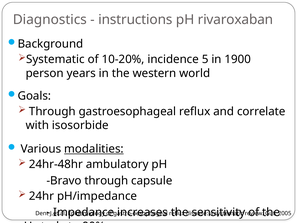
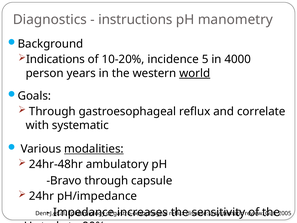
rivaroxaban: rivaroxaban -> manometry (235, 20)
Systematic: Systematic -> Indications (55, 59)
1900: 1900 -> 4000 (238, 59)
world underline: none -> present (195, 73)
with isosorbide: isosorbide -> systematic (80, 125)
